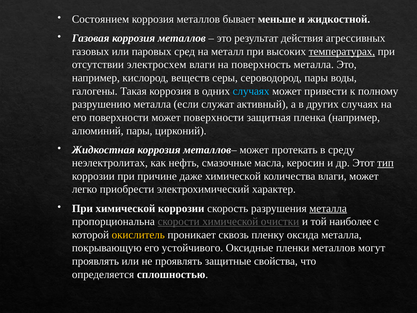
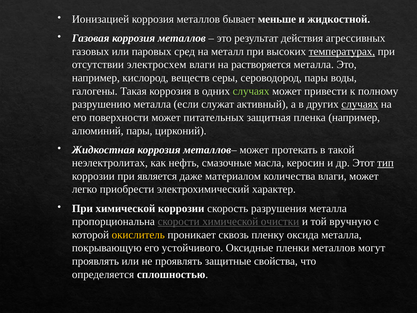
Состоянием: Состоянием -> Ионизацией (101, 19)
поверхность: поверхность -> растворяется (261, 65)
случаях colour: light blue -> light green (251, 91)
случаях underline: none -> present (360, 104)
может поверхности: поверхности -> питательных (214, 117)
среду: среду -> такой (341, 150)
причине: причине -> является (157, 176)
даже химической: химической -> материалом (233, 176)
металла underline: present -> none (328, 208)
наиболее: наиболее -> вручную (350, 221)
